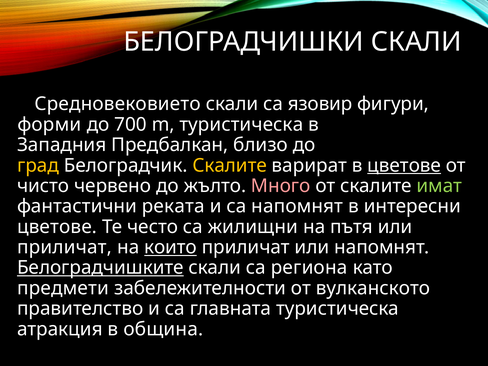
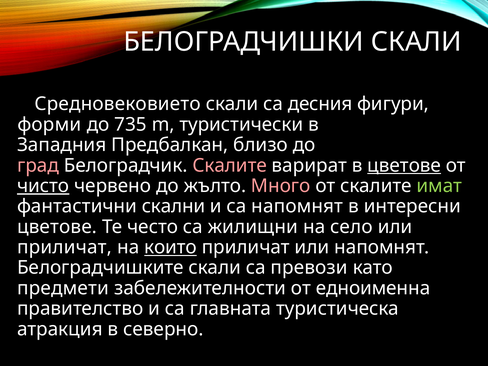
язовир: язовир -> десния (320, 104)
700: 700 -> 735 (131, 124)
m туристическа: туристическа -> туристически (241, 124)
град colour: yellow -> pink (38, 165)
Скалите colour: yellow -> pink (230, 165)
чисто underline: none -> present (43, 186)
реката: реката -> скални (174, 206)
пътя: пътя -> село (351, 227)
Белоградчишките underline: present -> none (100, 268)
региона: региона -> превози (309, 268)
вулканското: вулканското -> едноименна (373, 288)
община: община -> северно (163, 329)
